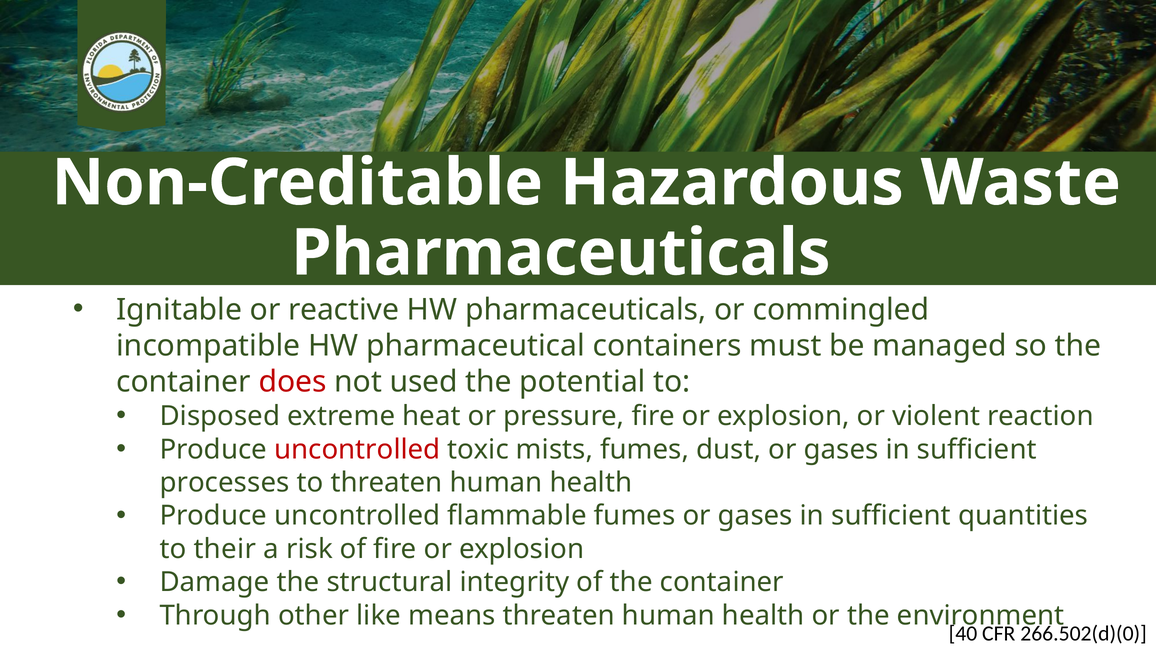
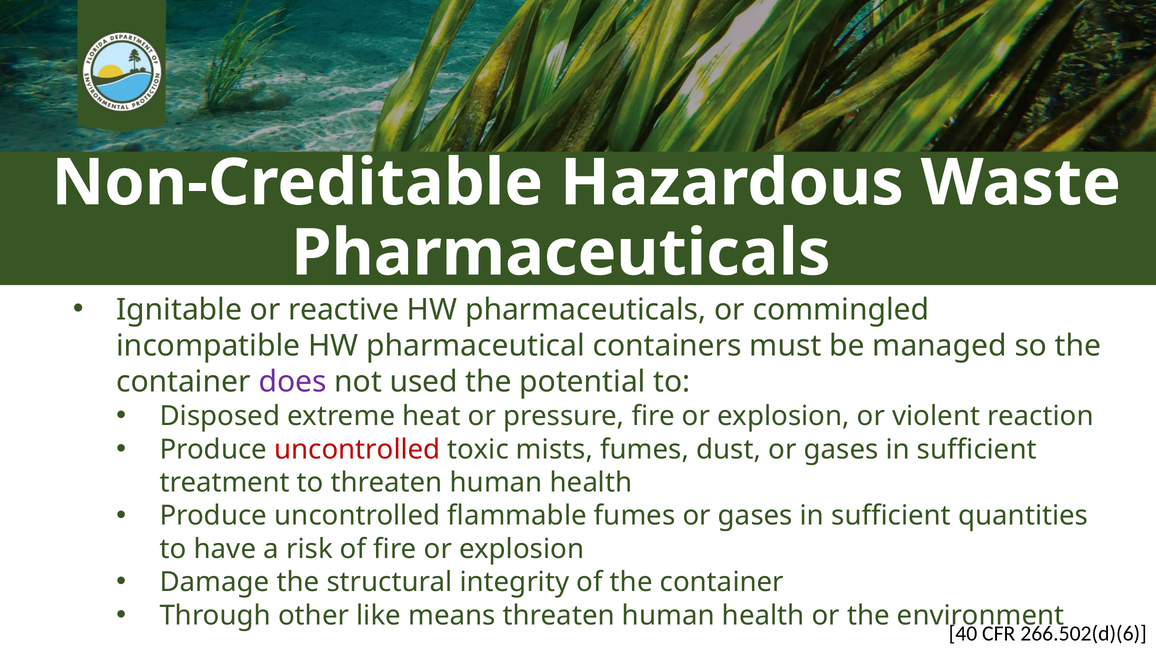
does colour: red -> purple (293, 382)
processes: processes -> treatment (225, 483)
their: their -> have (225, 549)
266.502(d)(0: 266.502(d)(0 -> 266.502(d)(6 (1084, 634)
